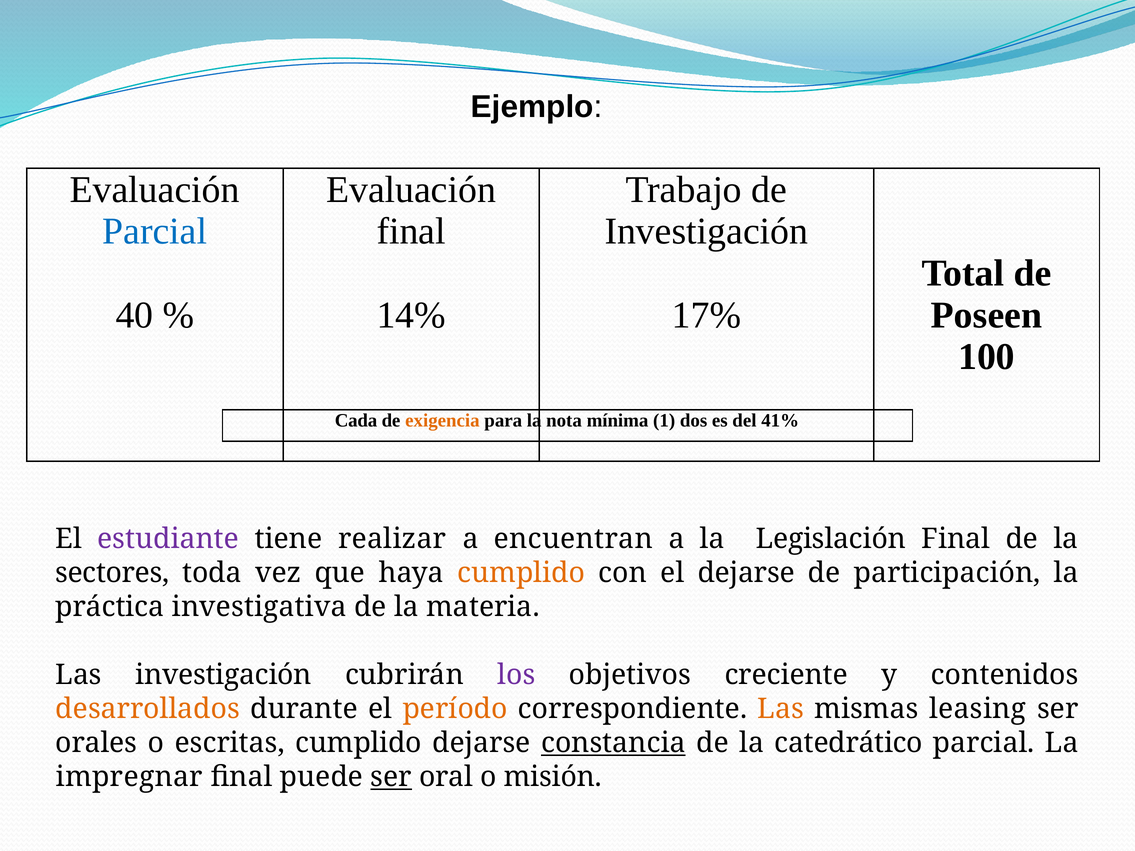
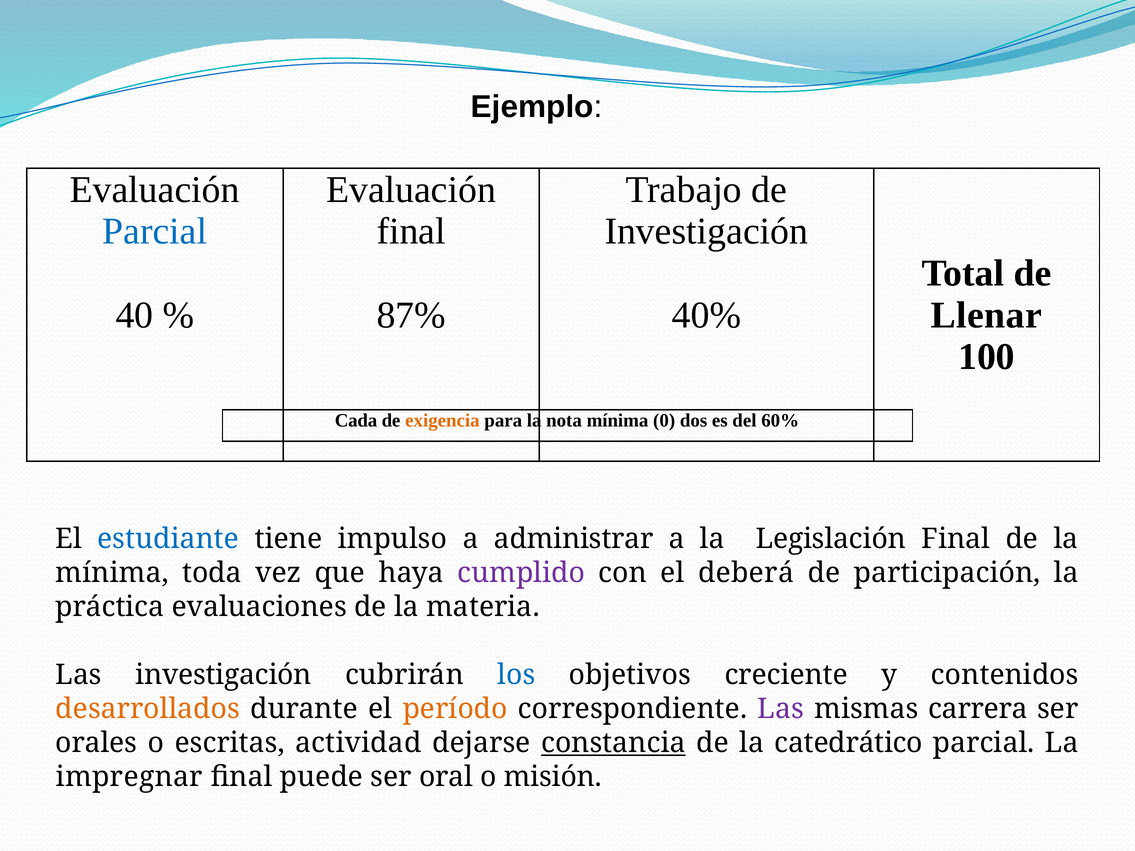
14%: 14% -> 87% (411, 315)
17%: 17% -> 40% (706, 315)
Poseen: Poseen -> Llenar (986, 315)
1: 1 -> 0 (664, 421)
41%: 41% -> 60% (780, 421)
estudiante colour: purple -> blue (168, 539)
realizar: realizar -> impulso (392, 539)
encuentran: encuentran -> administrar (574, 539)
sectores: sectores -> mínima (112, 573)
cumplido colour: orange -> purple (521, 573)
el dejarse: dejarse -> deberá (746, 573)
investigativa: investigativa -> evaluaciones (259, 607)
los colour: purple -> blue (516, 675)
Las colour: orange -> purple (781, 709)
leasing: leasing -> carrera (978, 709)
escritas cumplido: cumplido -> actividad (358, 743)
ser underline: present -> none (391, 777)
